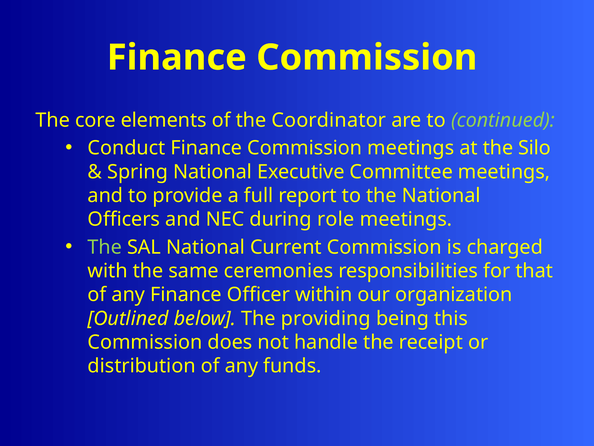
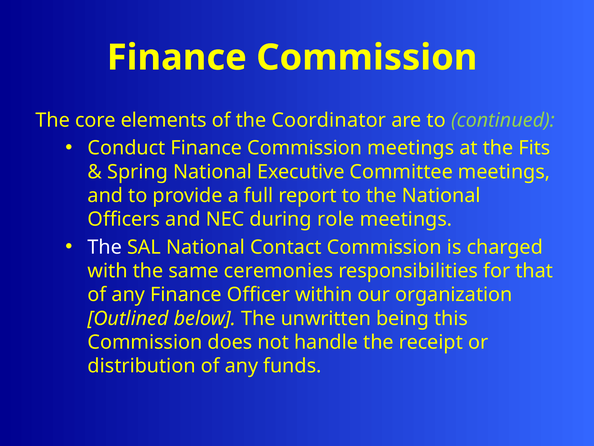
Silo: Silo -> Fits (534, 148)
The colour: light green -> white (105, 247)
Current: Current -> Contact (286, 247)
providing: providing -> unwritten (326, 318)
